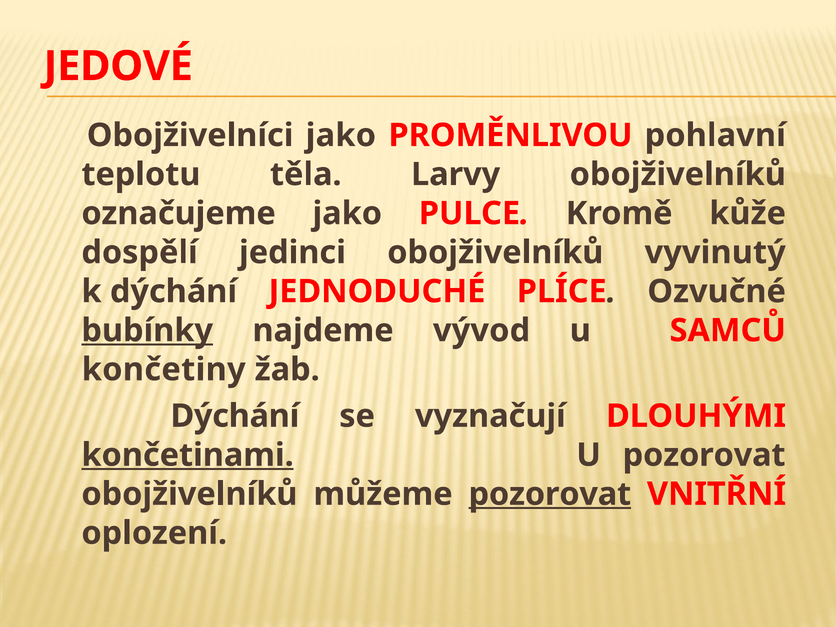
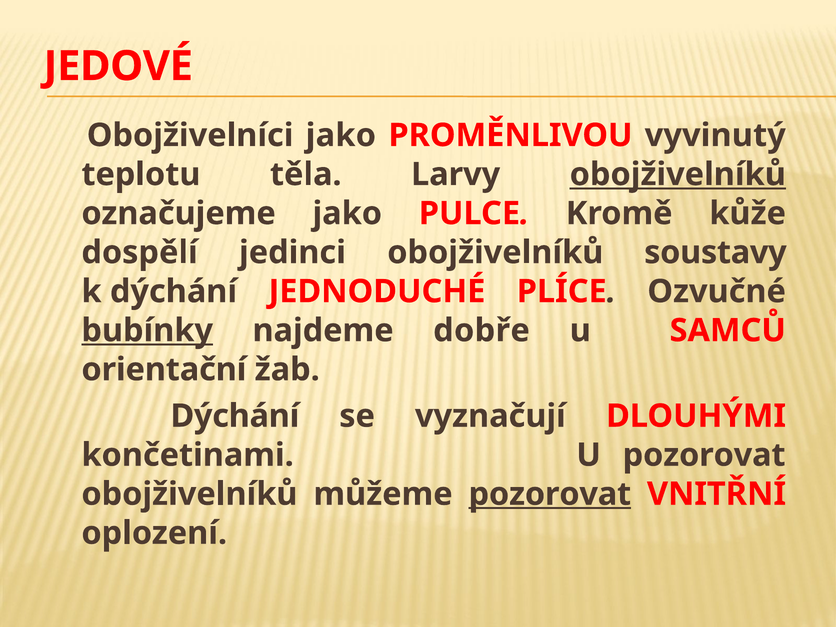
pohlavní: pohlavní -> vyvinutý (715, 135)
obojživelníků underline: none -> present (678, 174)
vyvinutý: vyvinutý -> soustavy (715, 252)
vývod: vývod -> dobře (481, 331)
končetiny: končetiny -> orientační (164, 370)
končetinami underline: present -> none (188, 455)
